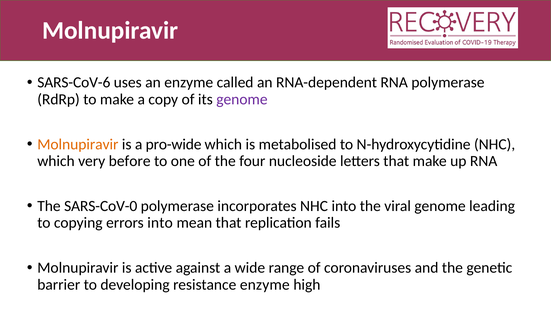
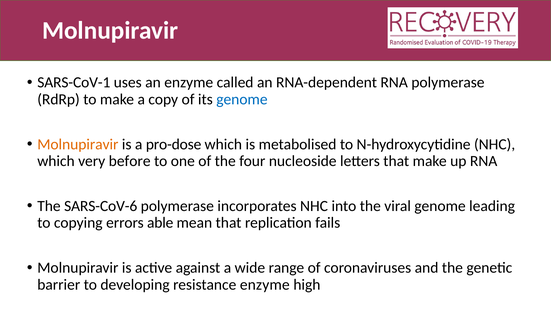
SARS-CoV-6: SARS-CoV-6 -> SARS-CoV-1 (74, 83)
genome colour: purple -> blue (242, 99)
pro-wide: pro-wide -> pro-dose (174, 144)
SARS-CoV-0: SARS-CoV-0 -> SARS-CoV-6 (101, 206)
errors into: into -> able (160, 223)
